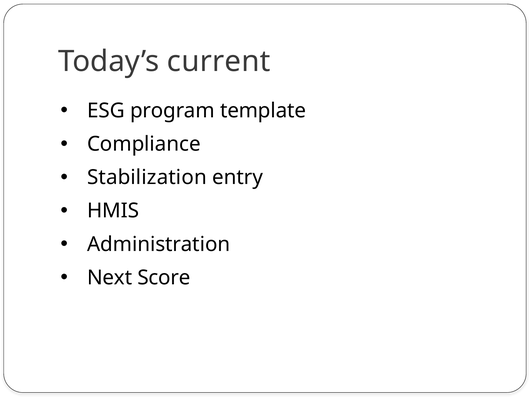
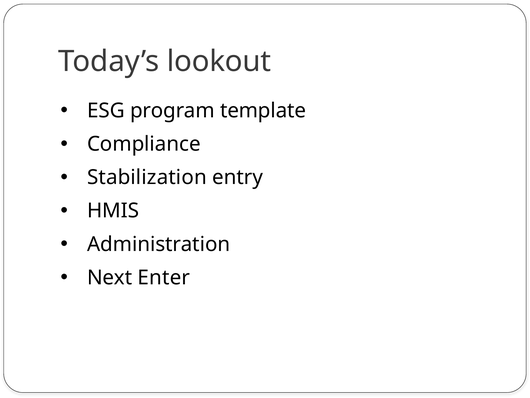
current: current -> lookout (219, 61)
Score: Score -> Enter (164, 277)
